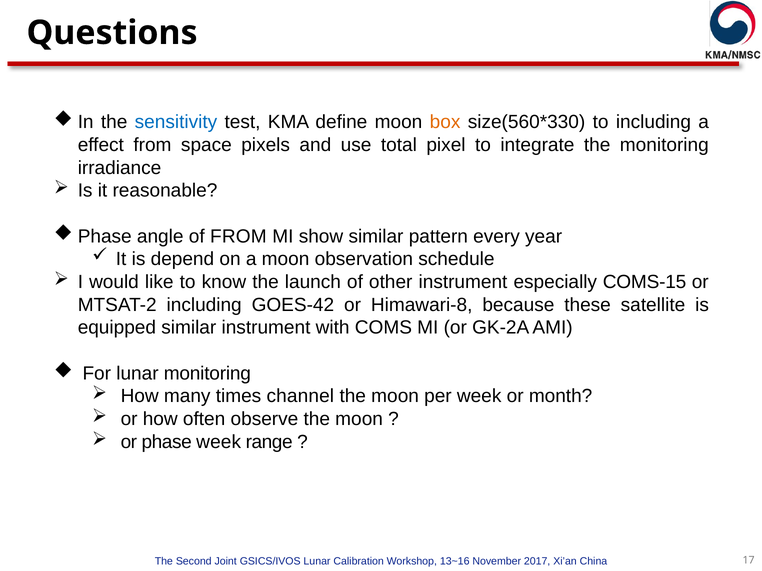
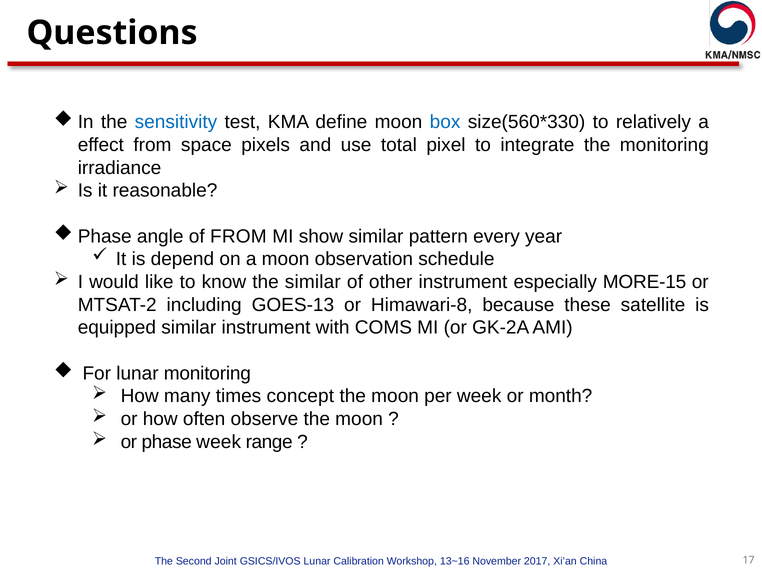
box colour: orange -> blue (445, 122)
to including: including -> relatively (653, 122)
the launch: launch -> similar (313, 282)
COMS-15: COMS-15 -> MORE-15 (645, 282)
GOES-42: GOES-42 -> GOES-13 (293, 305)
channel: channel -> concept (300, 397)
